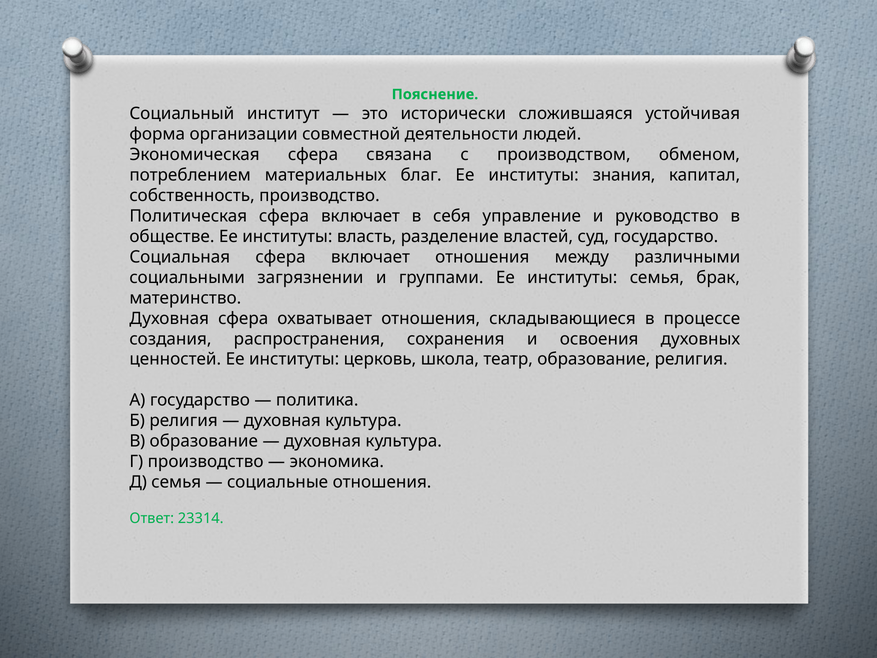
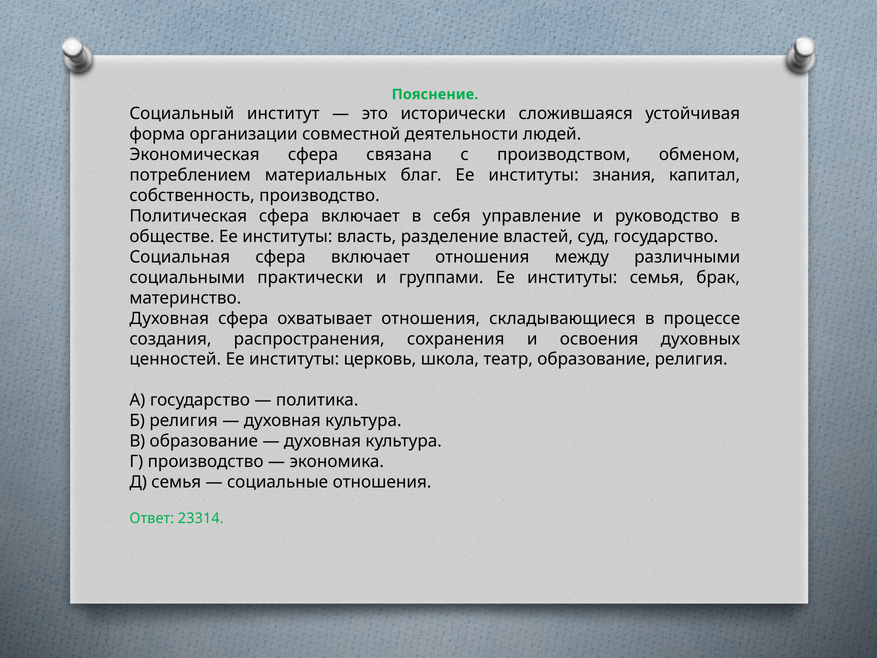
загрязнении: загрязнении -> практически (310, 277)
